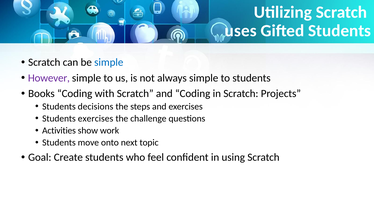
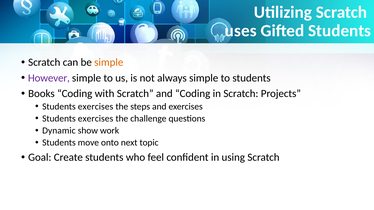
simple colour: blue -> orange (109, 62)
decisions: decisions -> exercises (96, 107)
Activities: Activities -> Dynamic (59, 131)
